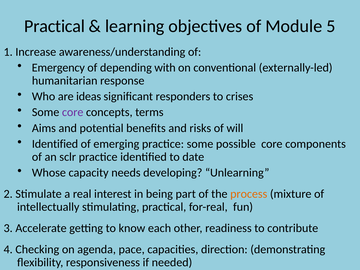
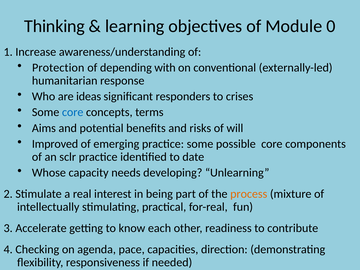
Practical: Practical -> Thinking (55, 26)
5: 5 -> 0 (331, 26)
Emergency: Emergency -> Protection (58, 68)
core colour: purple -> blue (73, 112)
Identified: Identified -> Improved (55, 144)
